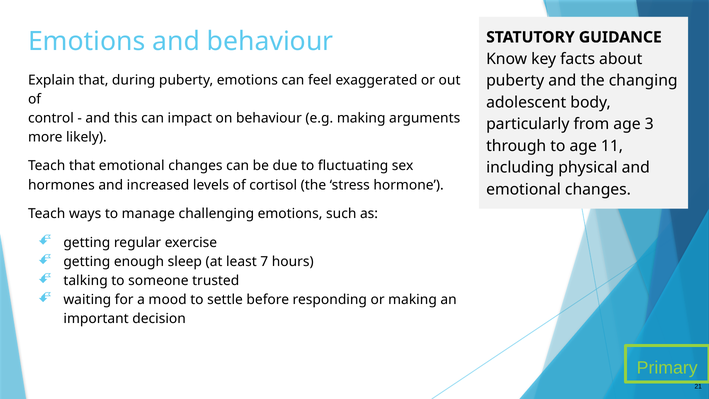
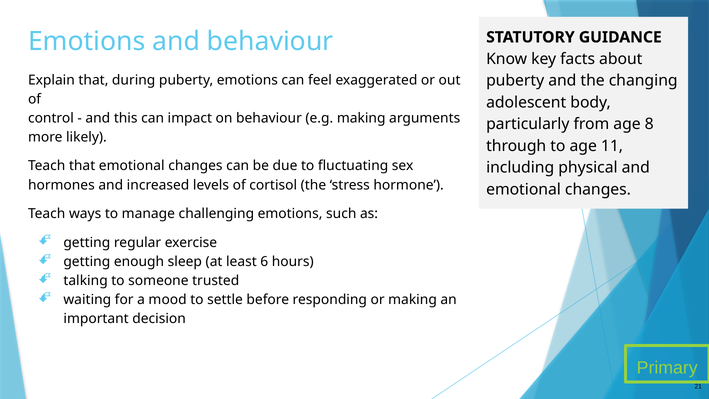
3: 3 -> 8 (649, 124)
7: 7 -> 6 (264, 262)
